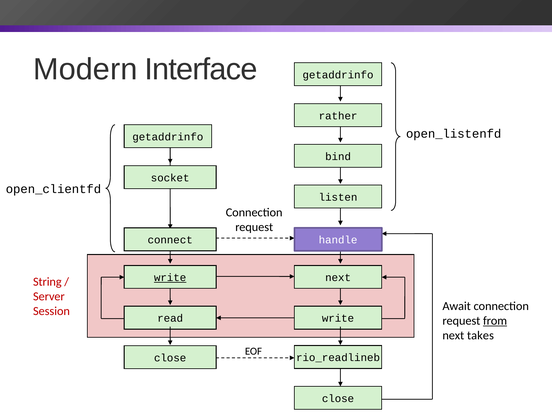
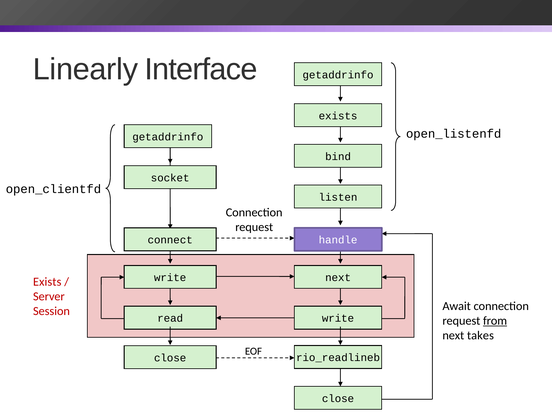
Modern: Modern -> Linearly (85, 69)
rather: rather -> exists (338, 116)
write underline: present -> none (170, 278)
String: String -> Exists (47, 282)
